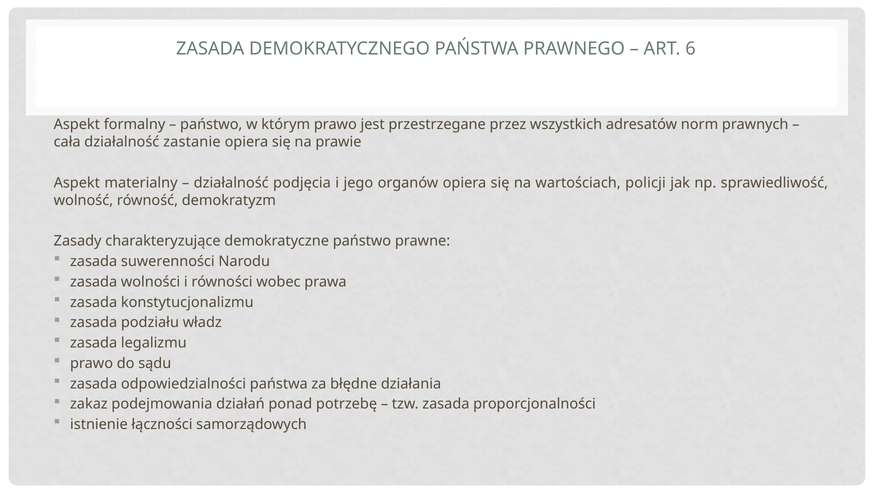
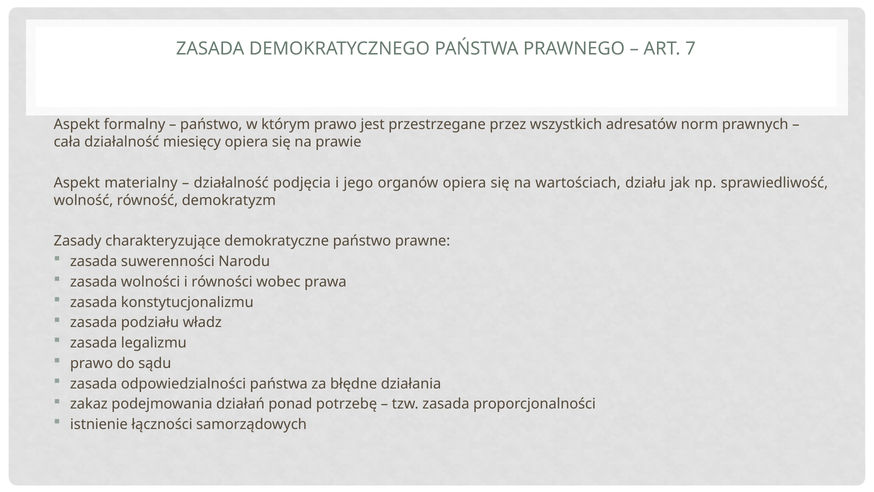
6: 6 -> 7 (691, 48)
zastanie: zastanie -> miesięcy (192, 142)
policji: policji -> działu (646, 183)
